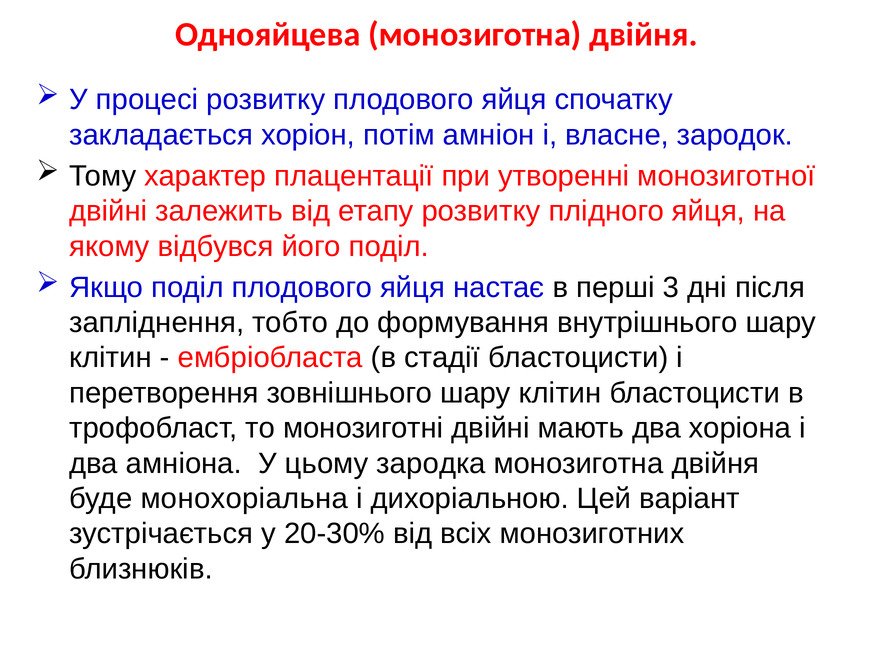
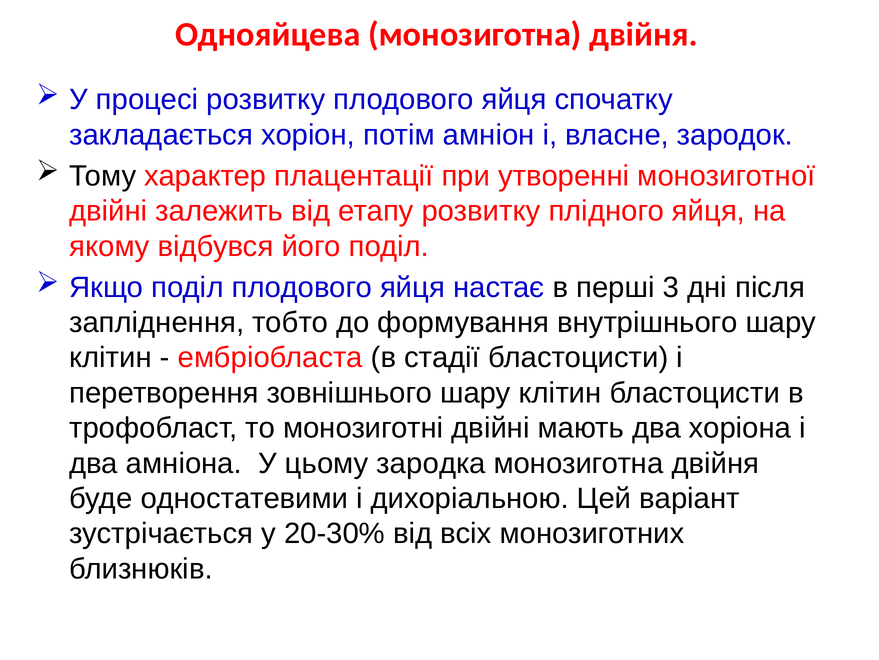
монохоріальна: монохоріальна -> одностатевими (244, 498)
